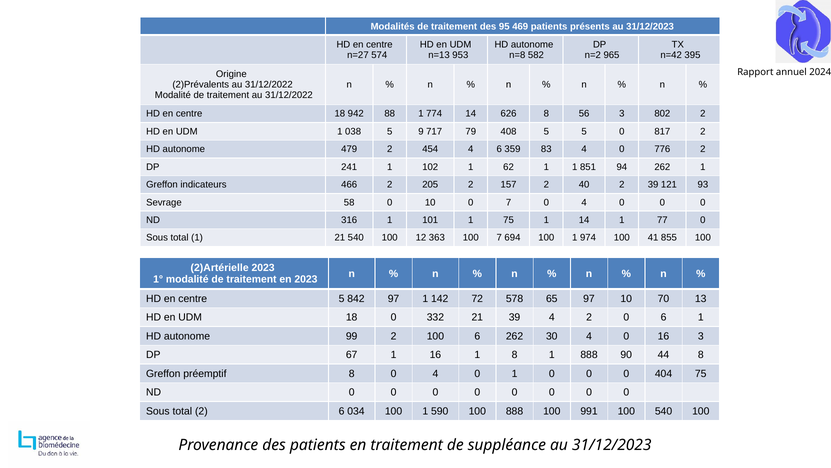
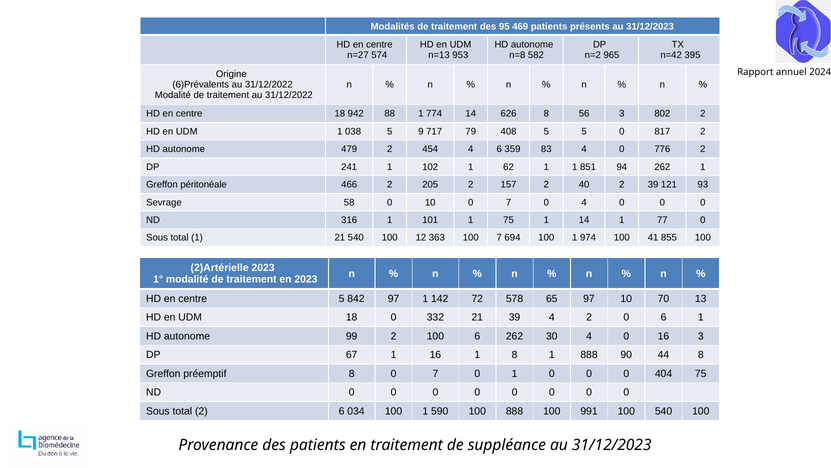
2)Prévalents: 2)Prévalents -> 6)Prévalents (201, 85)
indicateurs: indicateurs -> péritonéale (204, 184)
8 0 4: 4 -> 7 (435, 373)
